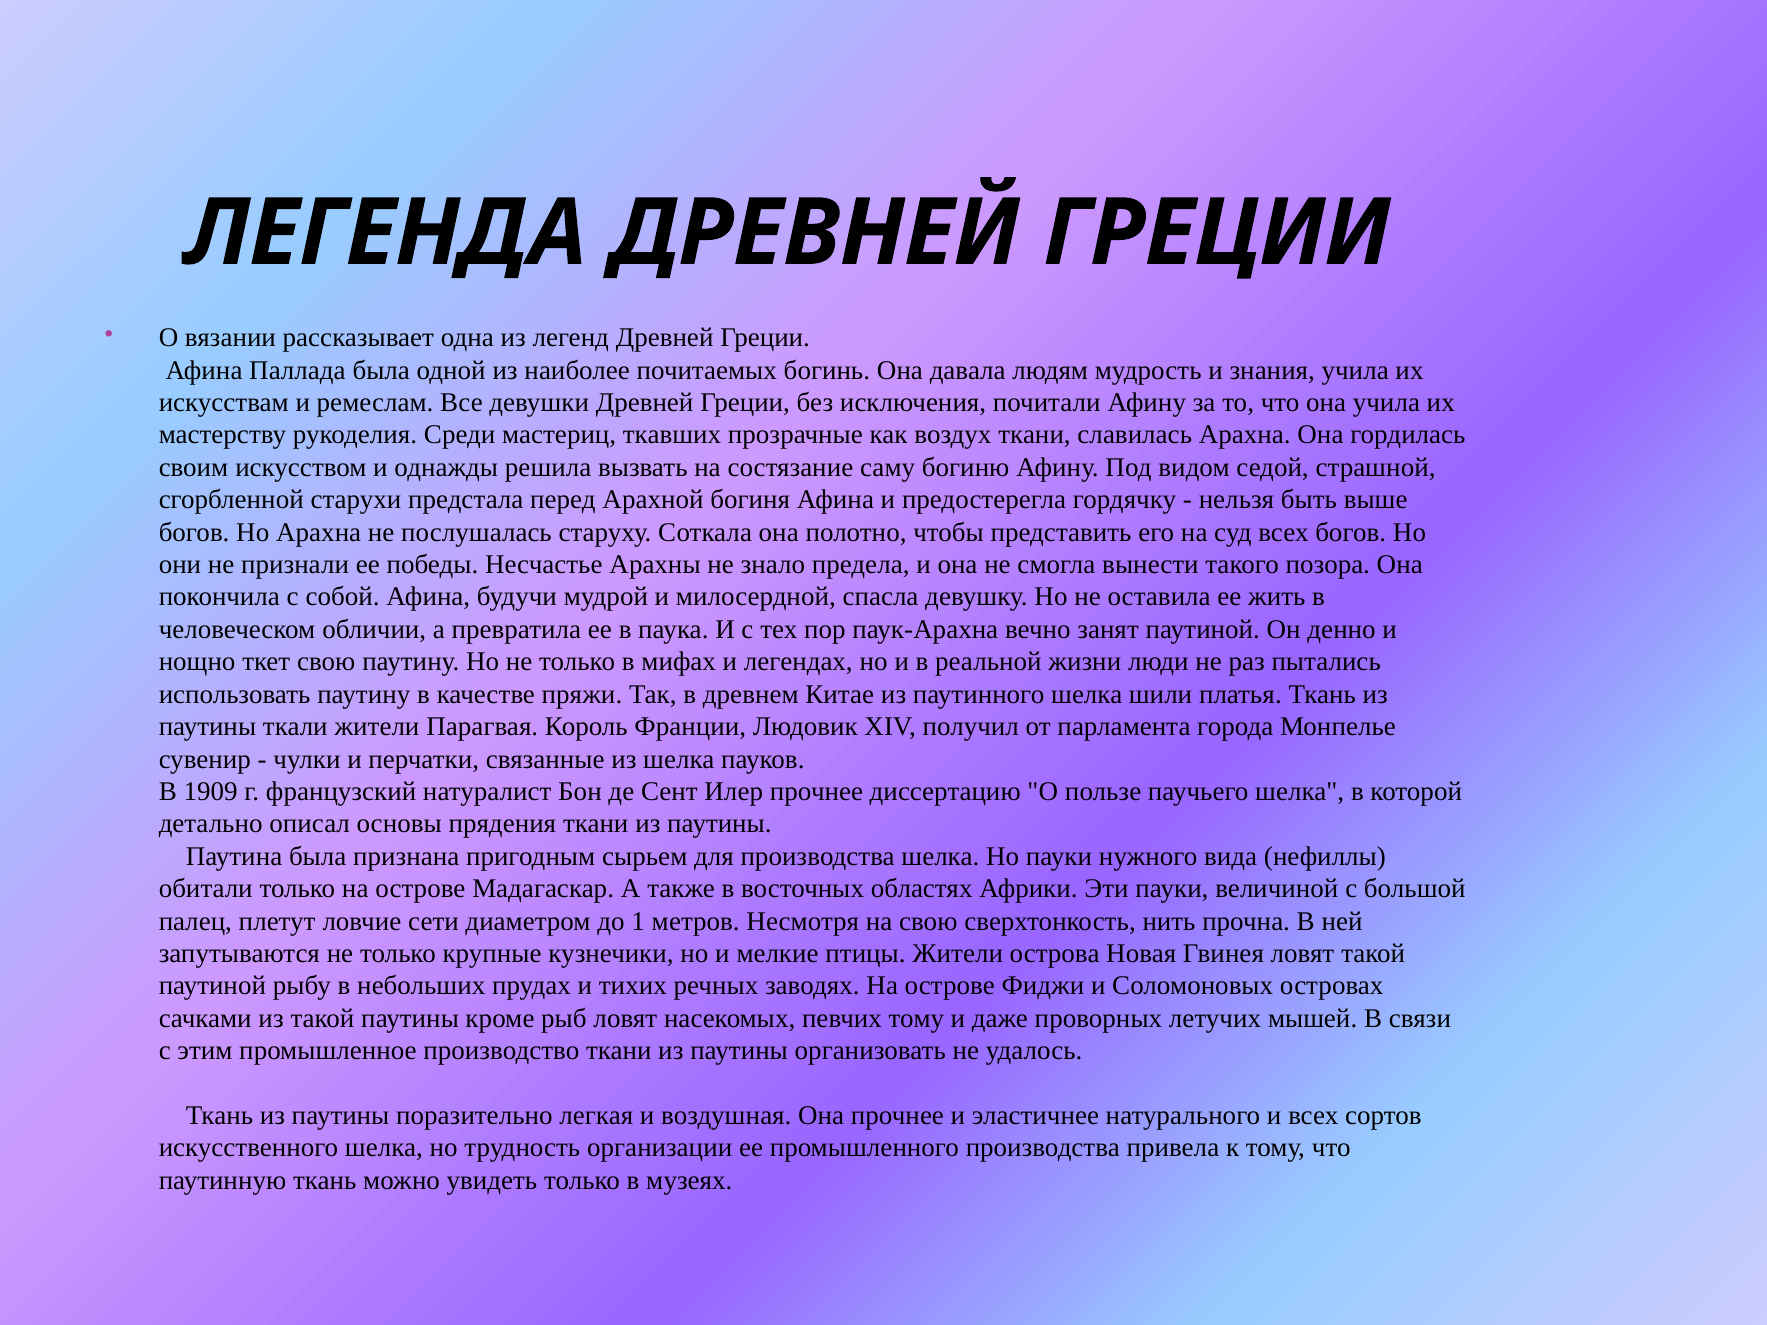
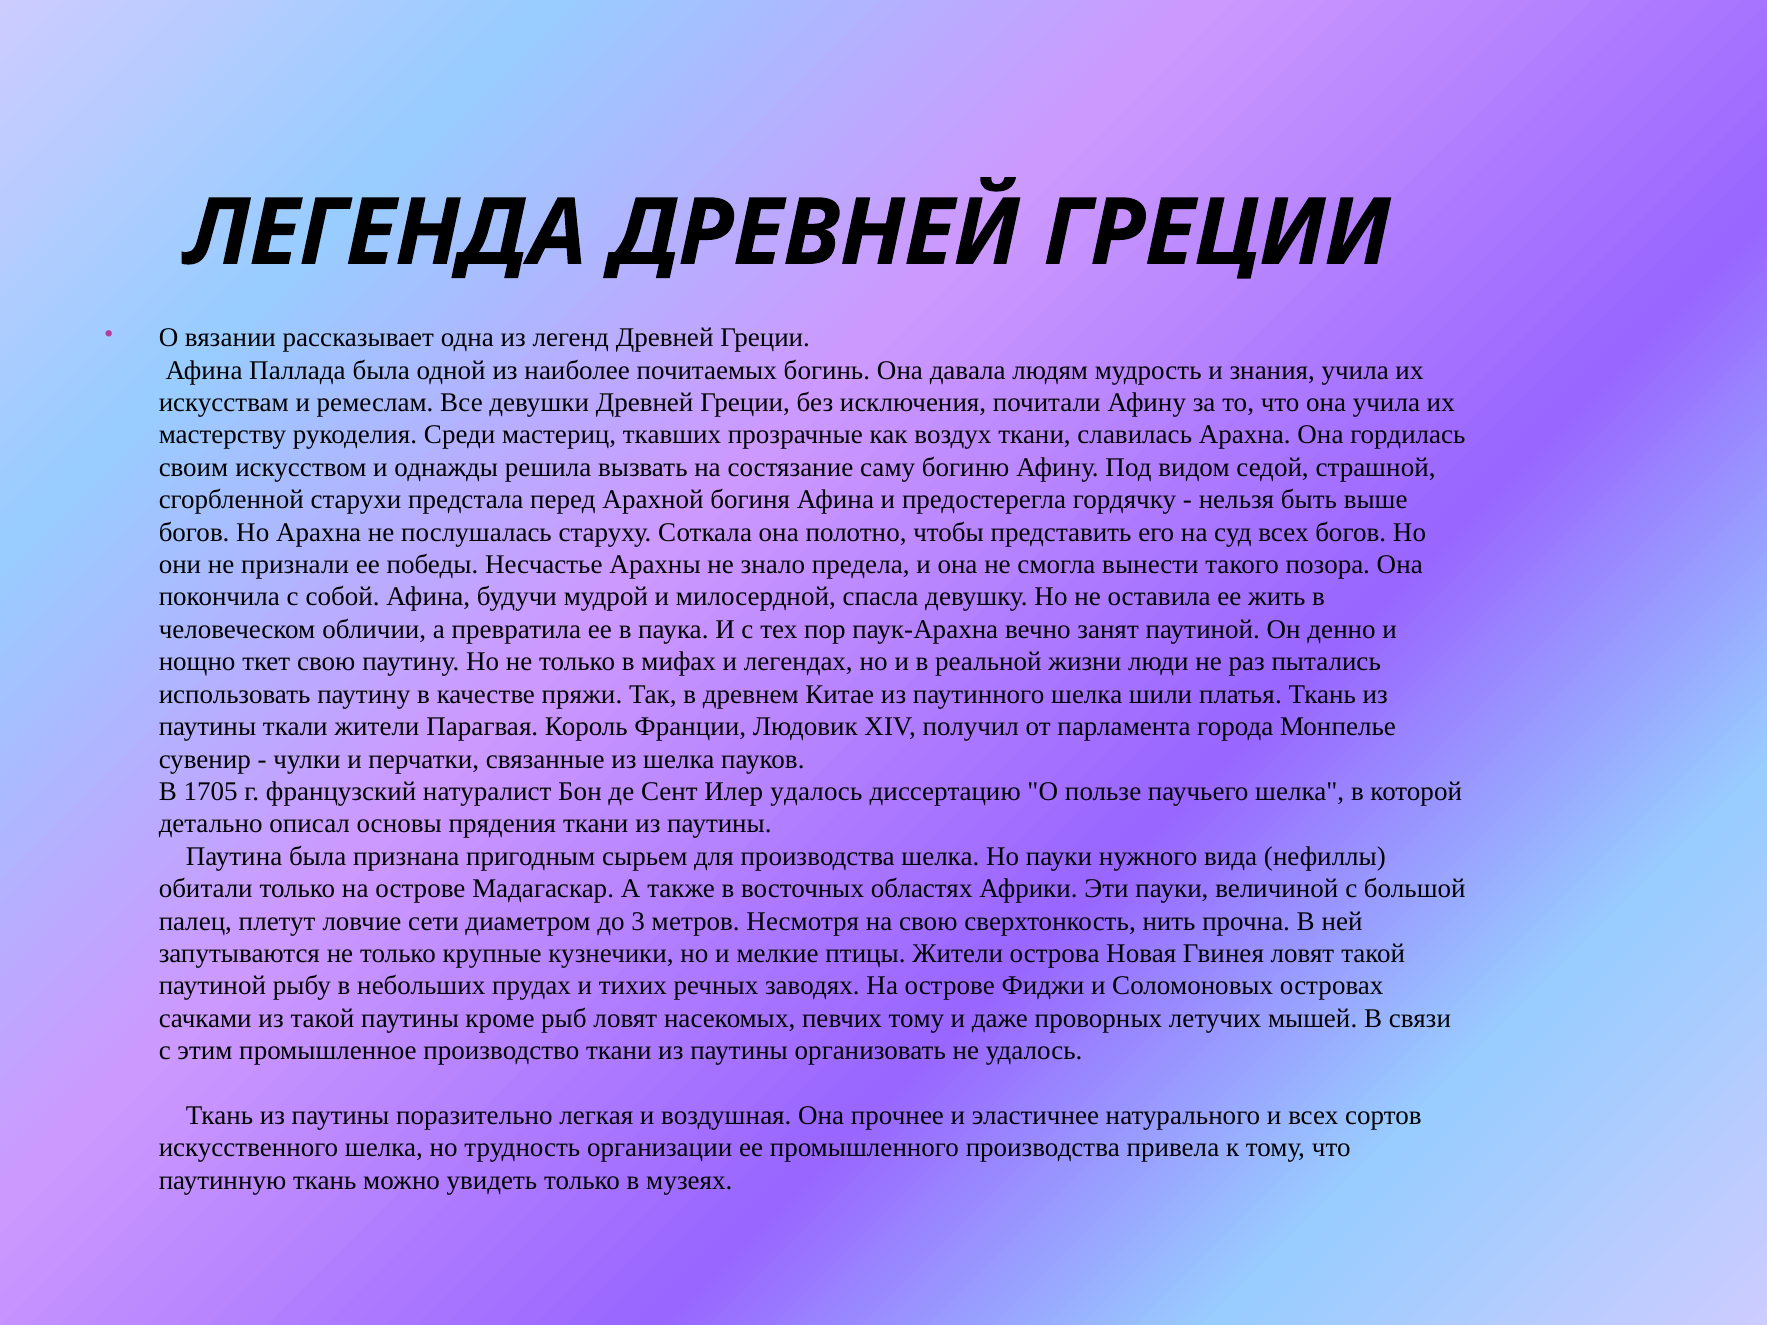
1909: 1909 -> 1705 (211, 792)
Илер прочнее: прочнее -> удалось (816, 792)
1: 1 -> 3 (638, 921)
